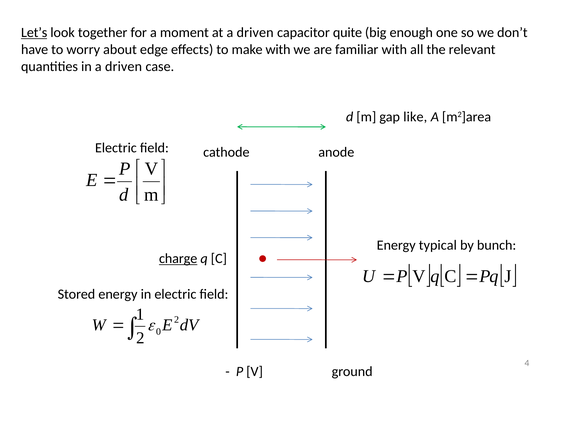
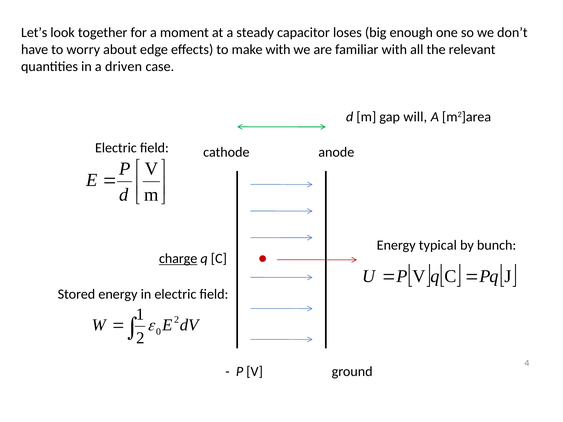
Let’s underline: present -> none (34, 33)
at a driven: driven -> steady (255, 33)
quite: quite -> loses (347, 33)
like: like -> will (415, 117)
